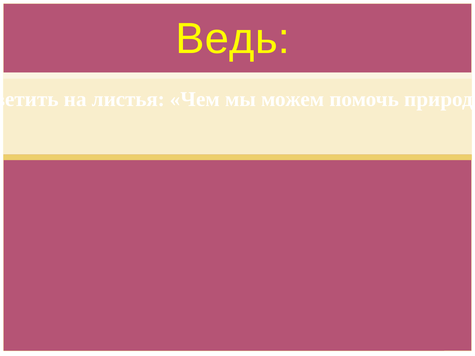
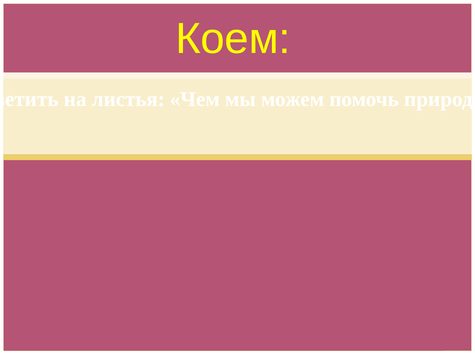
Ведь: Ведь -> Коем (233, 39)
